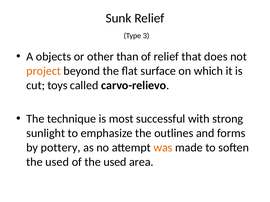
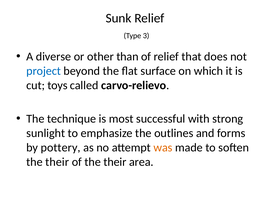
objects: objects -> diverse (54, 57)
project colour: orange -> blue (44, 71)
used: used -> their (57, 162)
of the used: used -> their (115, 162)
